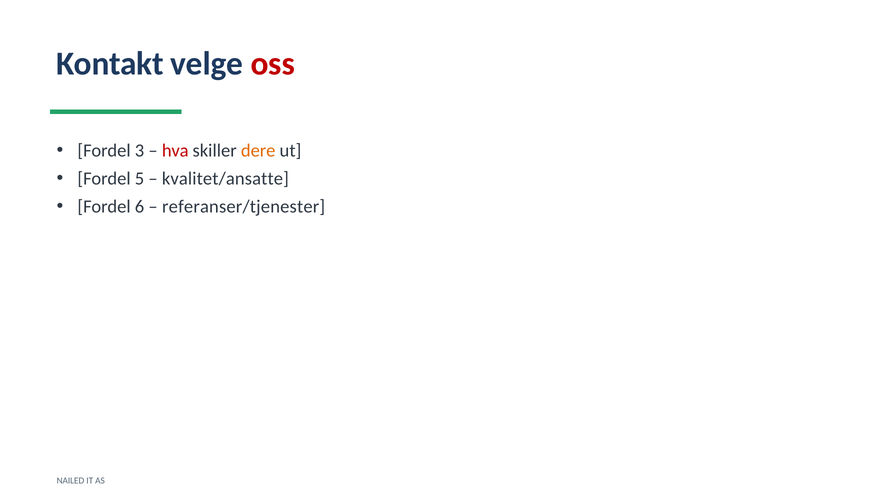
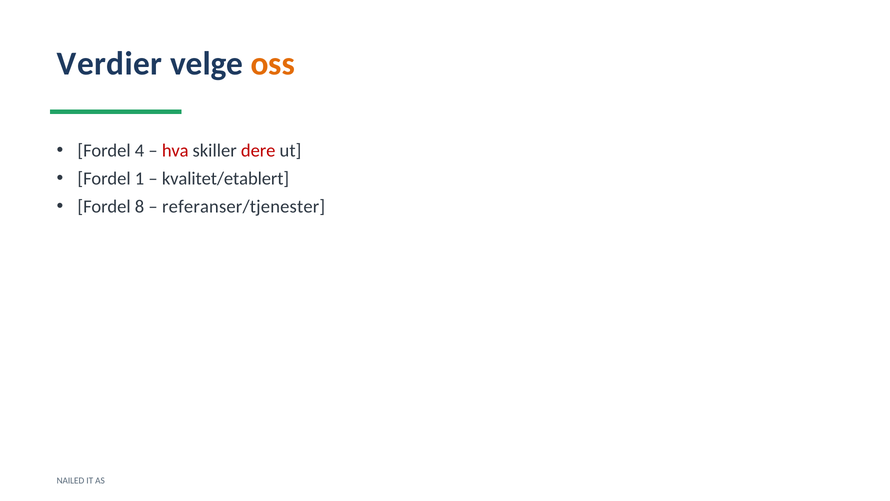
Kontakt: Kontakt -> Verdier (109, 64)
oss colour: red -> orange (273, 64)
3: 3 -> 4 (140, 151)
dere colour: orange -> red (258, 151)
5: 5 -> 1 (140, 179)
kvalitet/ansatte: kvalitet/ansatte -> kvalitet/etablert (225, 179)
6: 6 -> 8 (140, 206)
